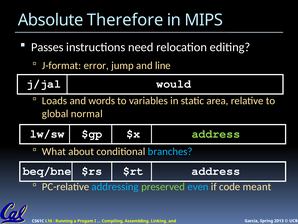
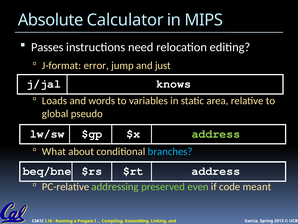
Therefore: Therefore -> Calculator (125, 20)
line: line -> just (163, 65)
would: would -> knows (174, 84)
normal: normal -> pseudo (87, 113)
addressing colour: light blue -> light green (115, 186)
even colour: light blue -> light green (198, 186)
